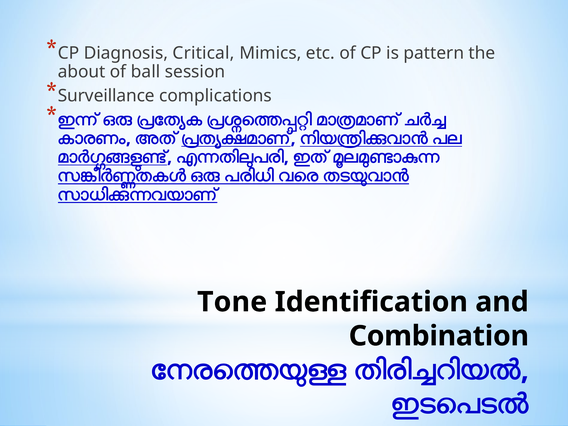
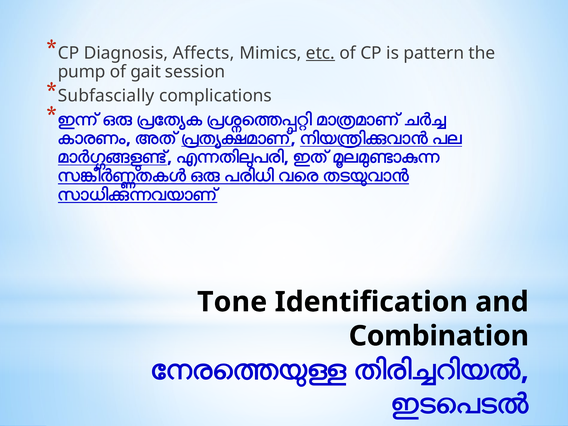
Critical: Critical -> Affects (204, 53)
etc underline: none -> present (320, 53)
about: about -> pump (82, 72)
ball: ball -> gait (146, 72)
Surveillance: Surveillance -> Subfascially (106, 96)
